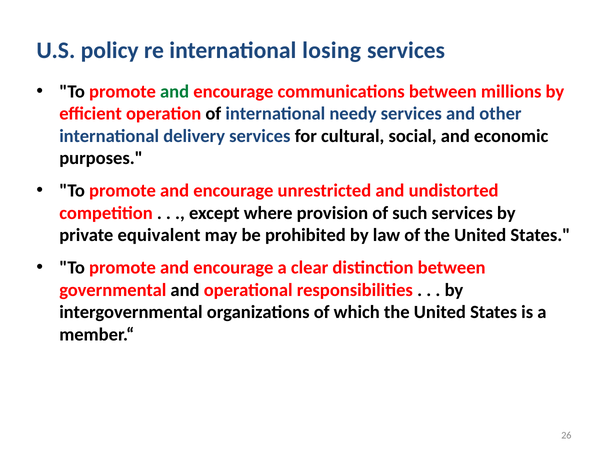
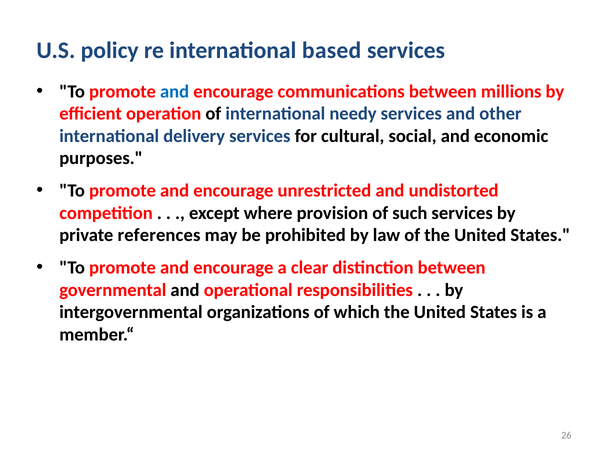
losing: losing -> based (332, 50)
and colour: green -> blue (175, 91)
equivalent: equivalent -> references (159, 235)
